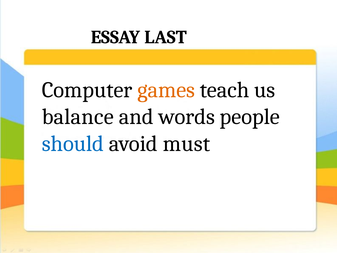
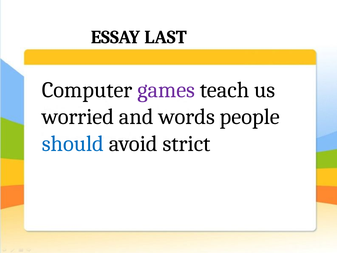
games colour: orange -> purple (166, 90)
balance: balance -> worried (78, 117)
must: must -> strict (187, 144)
